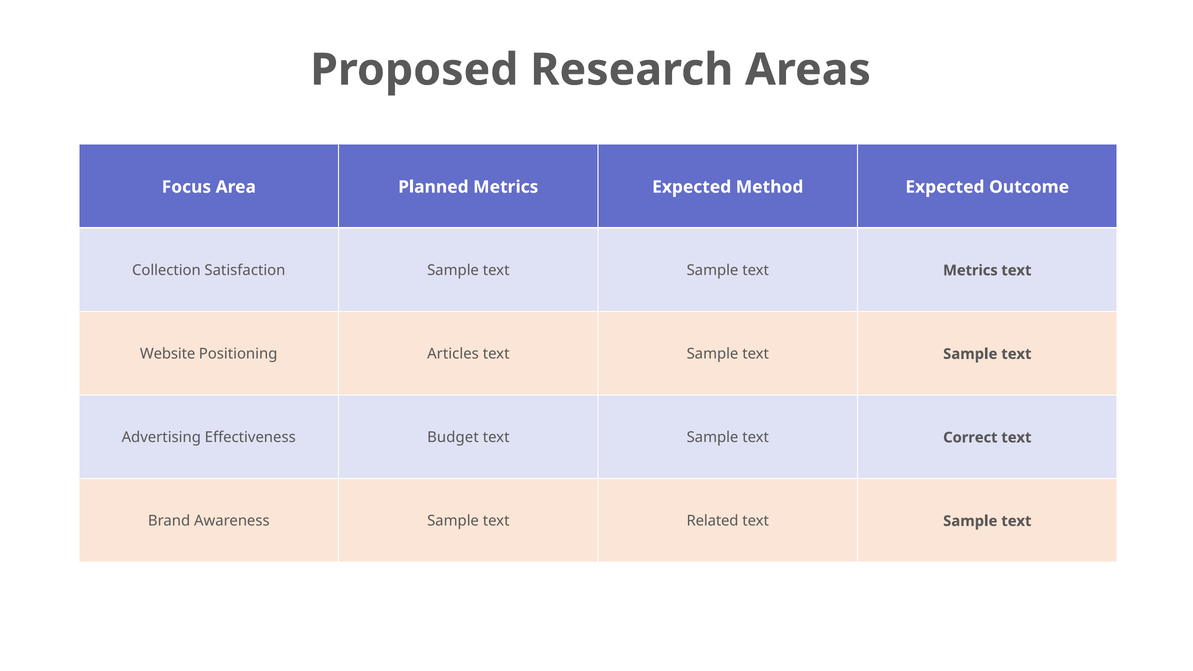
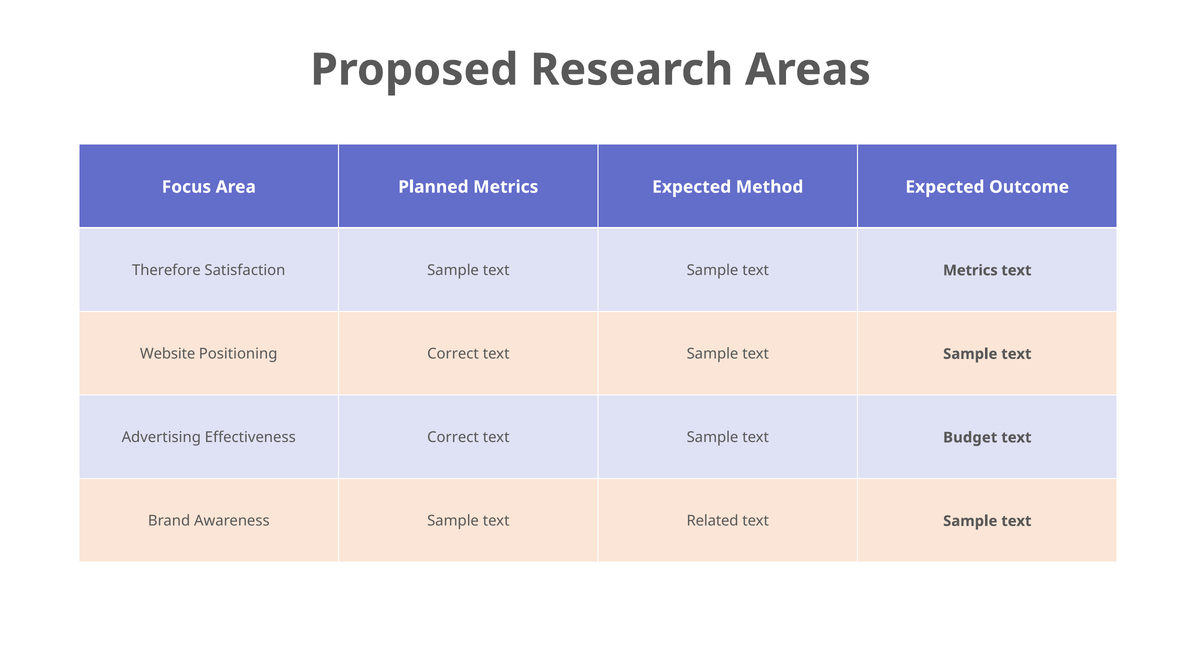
Collection: Collection -> Therefore (166, 270)
Positioning Articles: Articles -> Correct (453, 354)
Effectiveness Budget: Budget -> Correct (453, 438)
Correct: Correct -> Budget (970, 438)
